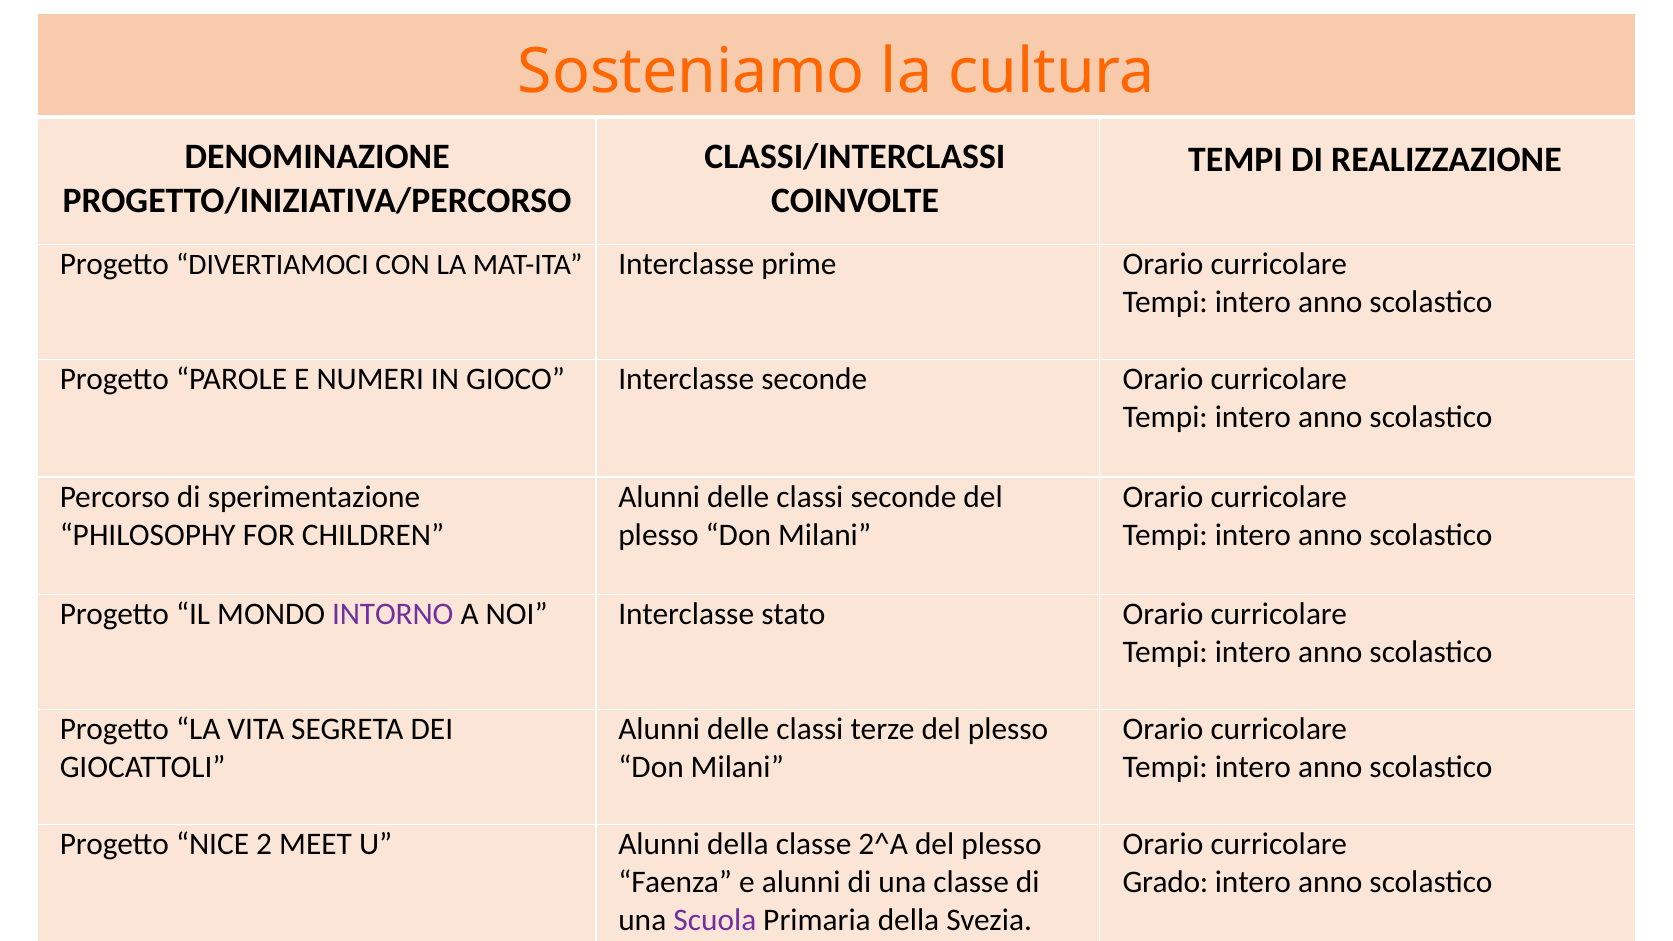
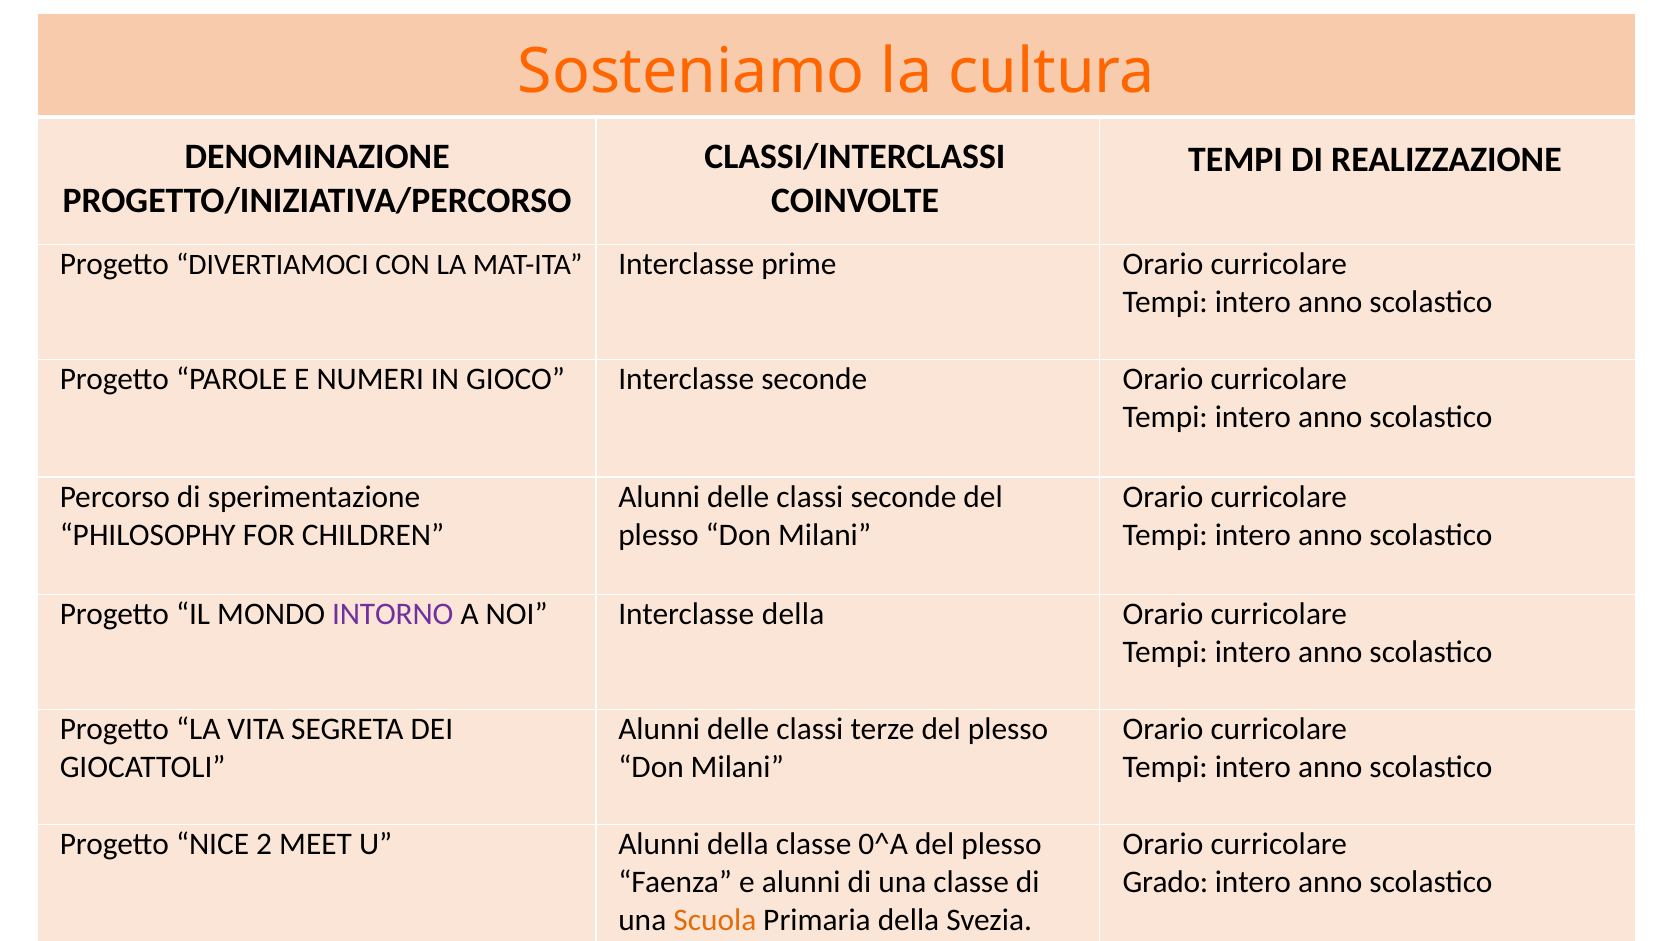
Interclasse stato: stato -> della (793, 614)
2^A: 2^A -> 0^A (883, 844)
Scuola colour: purple -> orange (715, 921)
